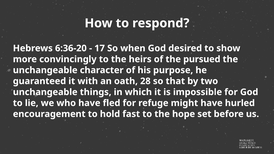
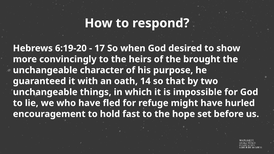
6:36-20: 6:36-20 -> 6:19-20 (71, 48)
pursued: pursued -> brought (202, 59)
28: 28 -> 14 (145, 81)
